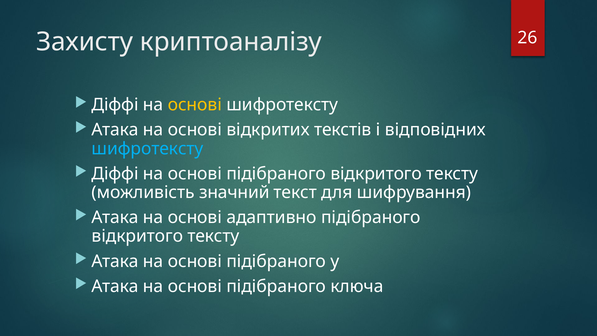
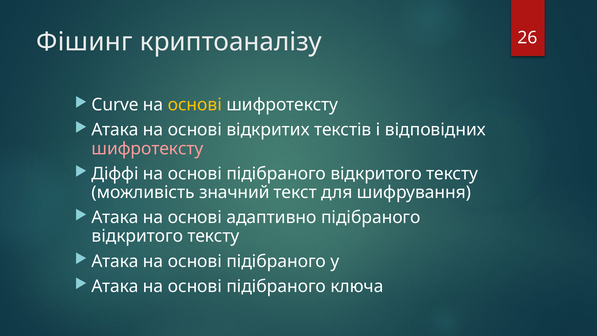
Захисту: Захисту -> Фішинг (84, 42)
Діффі: Діффі -> Curve (115, 105)
шифротексту colour: light blue -> pink (148, 149)
